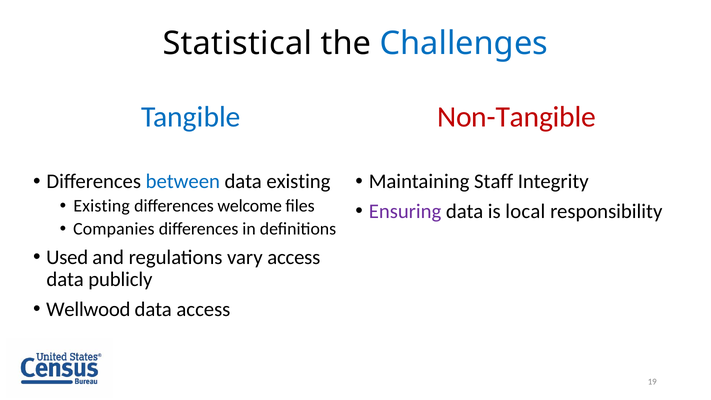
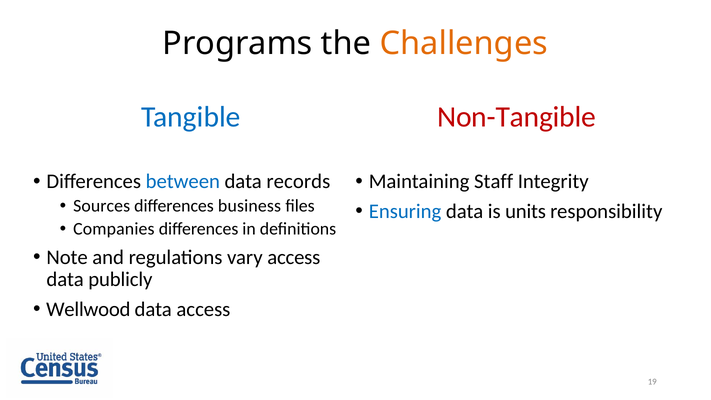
Statistical: Statistical -> Programs (238, 43)
Challenges colour: blue -> orange (464, 43)
data existing: existing -> records (298, 182)
Existing: Existing -> Sources (102, 206)
welcome: welcome -> business (250, 206)
Ensuring colour: purple -> blue (405, 211)
local: local -> units (526, 211)
Used: Used -> Note (67, 257)
